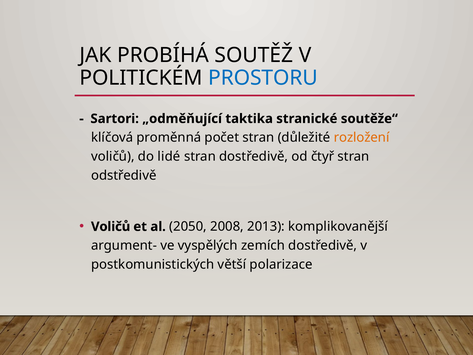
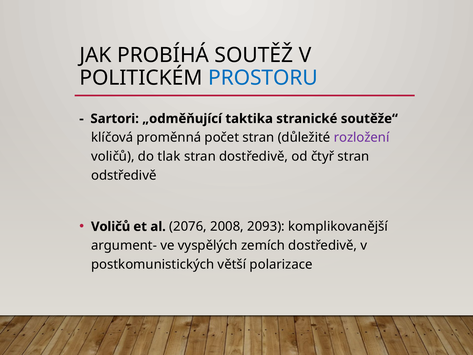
rozložení colour: orange -> purple (362, 138)
lidé: lidé -> tlak (169, 156)
2050: 2050 -> 2076 (188, 226)
2013: 2013 -> 2093 (266, 226)
